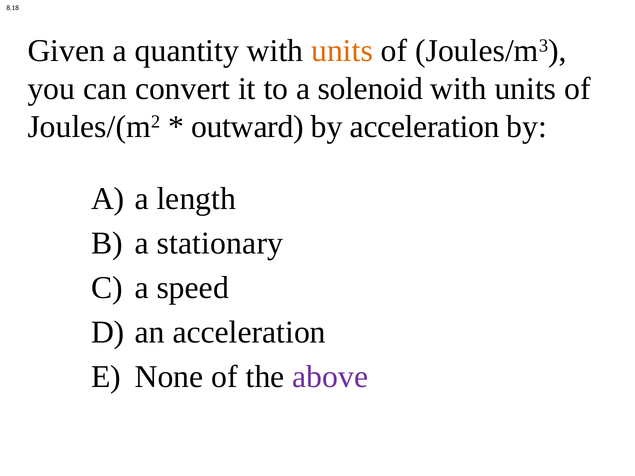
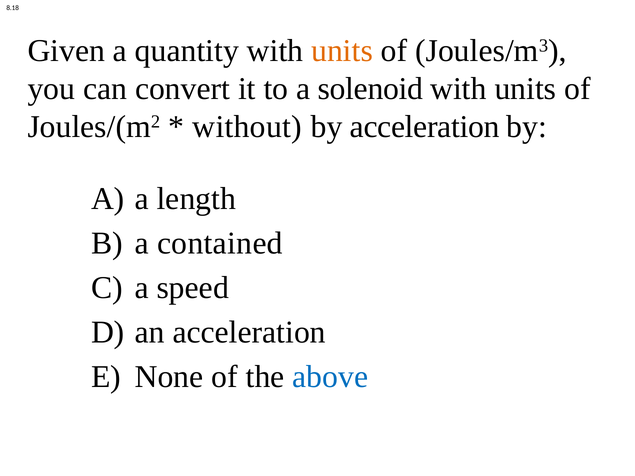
outward: outward -> without (247, 127)
stationary: stationary -> contained (220, 244)
above colour: purple -> blue (330, 377)
